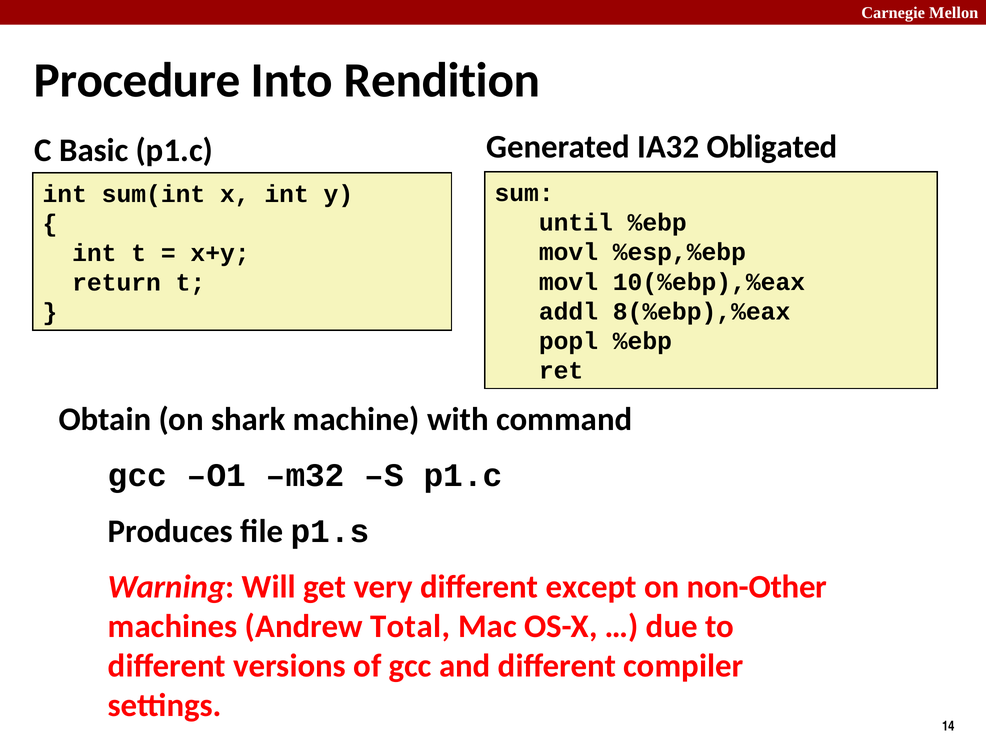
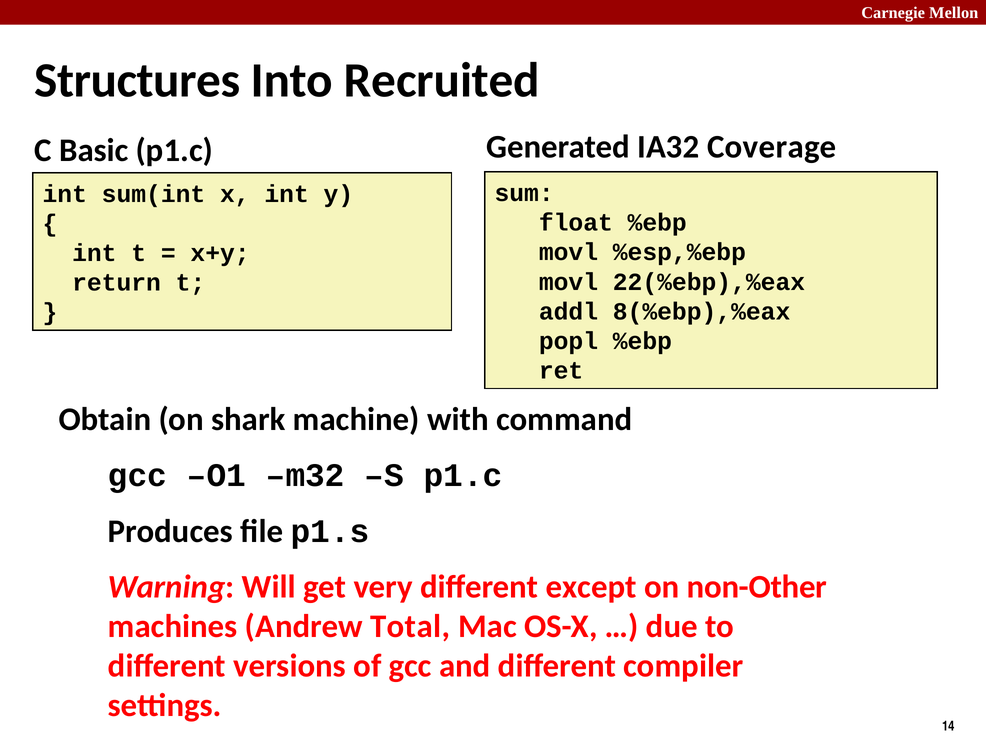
Procedure: Procedure -> Structures (137, 80)
Rendition: Rendition -> Recruited (442, 80)
Obligated: Obligated -> Coverage (772, 147)
until: until -> float (576, 223)
10(%ebp),%eax: 10(%ebp),%eax -> 22(%ebp),%eax (709, 282)
